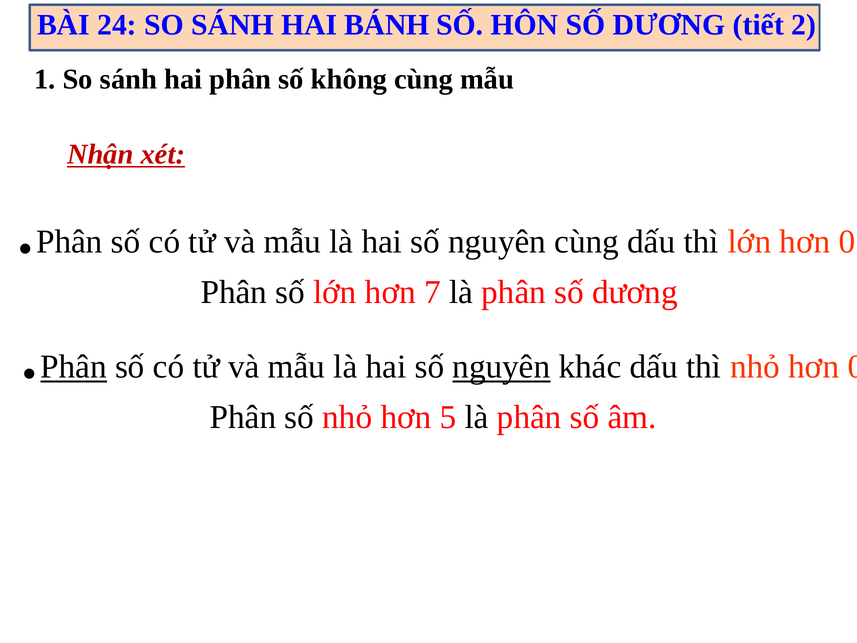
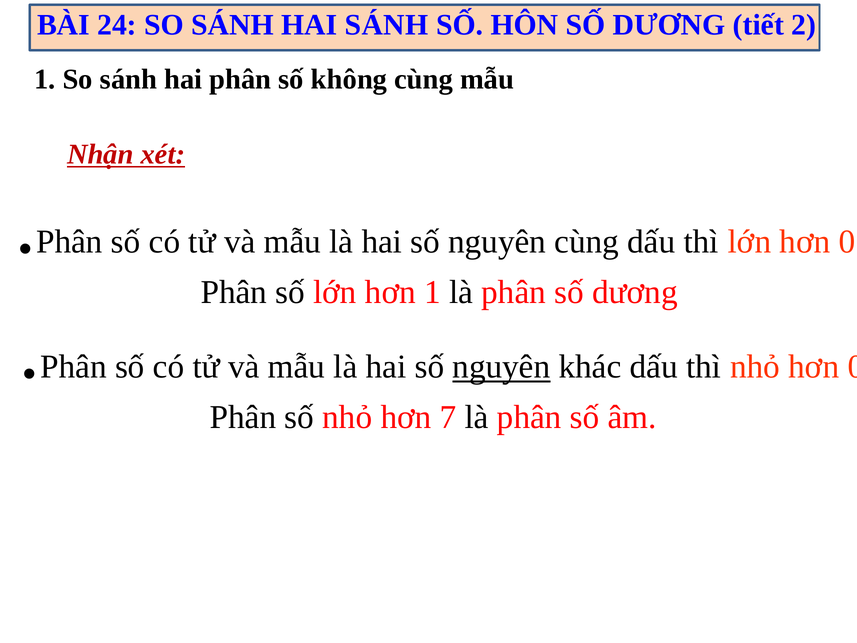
HAI BÁNH: BÁNH -> SÁNH (387, 25)
hơn 7: 7 -> 1 (432, 292)
Phân underline: present -> none (74, 367)
5: 5 -> 7 (448, 417)
